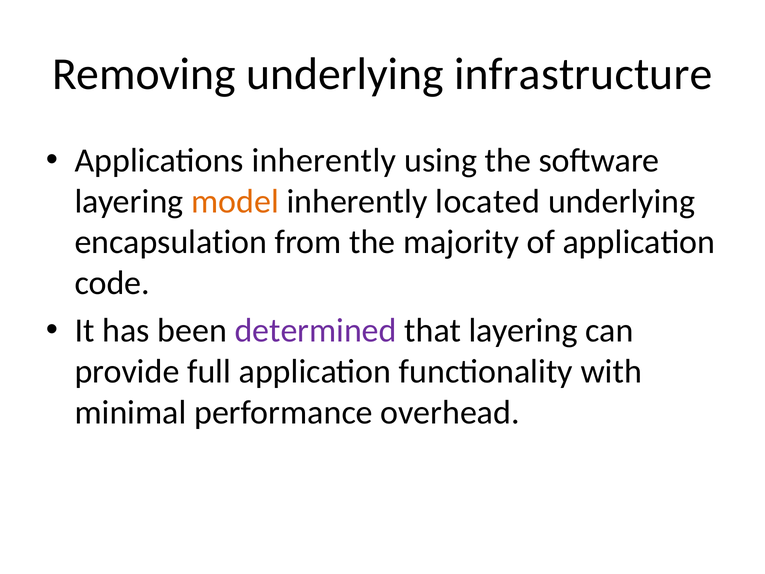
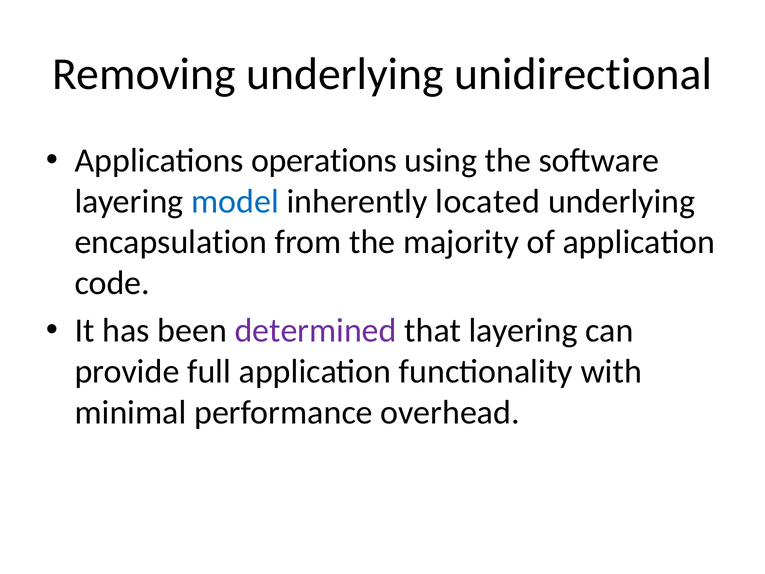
infrastructure: infrastructure -> unidirectional (583, 74)
Applications inherently: inherently -> operations (324, 160)
model colour: orange -> blue (235, 201)
